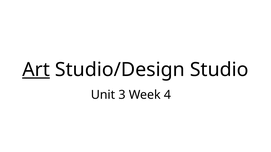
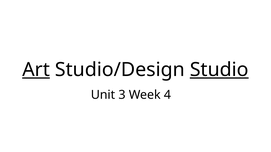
Studio underline: none -> present (219, 70)
